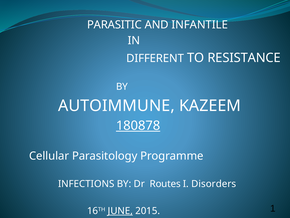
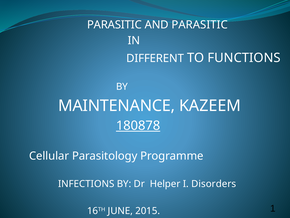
AND INFANTILE: INFANTILE -> PARASITIC (200, 25)
RESISTANCE: RESISTANCE -> FUNCTIONS (244, 58)
AUTOIMMUNE: AUTOIMMUNE -> MAINTENANCE (117, 106)
Routes: Routes -> Helper (165, 183)
JUNE underline: present -> none (120, 210)
